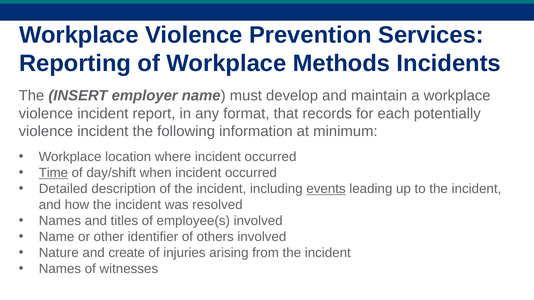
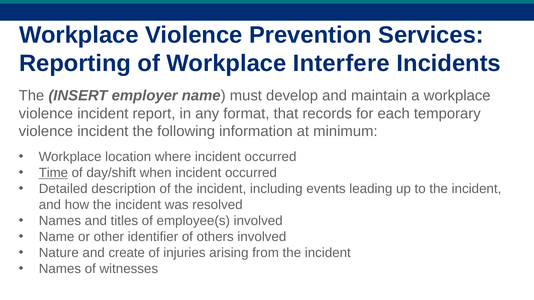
Methods: Methods -> Interfere (341, 64)
potentially: potentially -> temporary (447, 114)
events underline: present -> none (326, 189)
